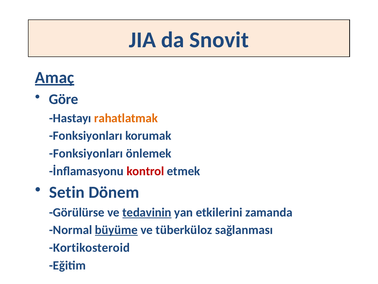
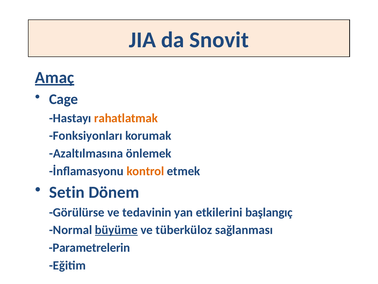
Göre: Göre -> Cage (64, 99)
Fonksiyonları: Fonksiyonları -> Azaltılmasına (86, 153)
kontrol colour: red -> orange (145, 171)
tedavinin underline: present -> none (147, 212)
zamanda: zamanda -> başlangıç (269, 212)
Kortikosteroid: Kortikosteroid -> Parametrelerin (90, 247)
